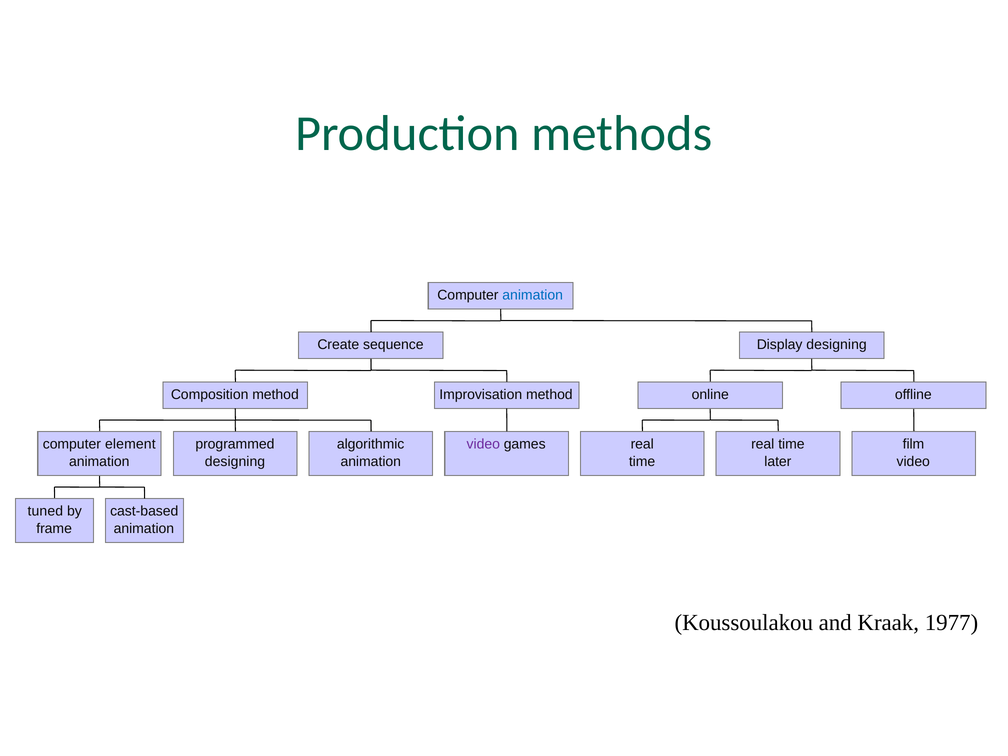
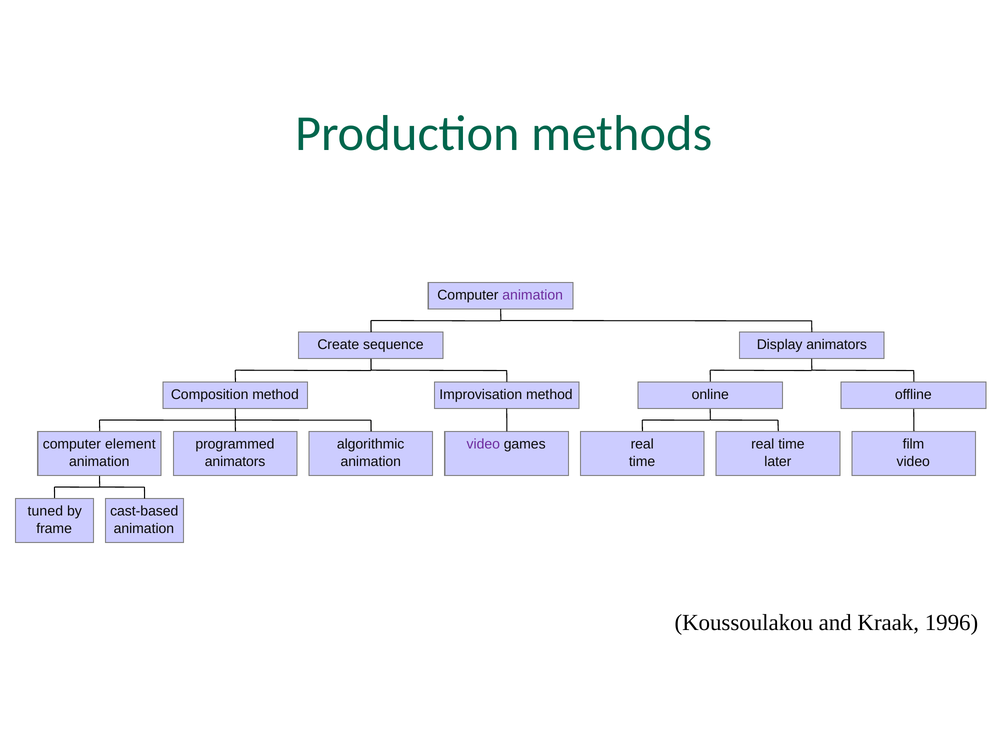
animation colour: blue -> purple (533, 295)
Display designing: designing -> animators (837, 345)
designing: designing -> animators (235, 462)
1977: 1977 -> 1996 (951, 623)
